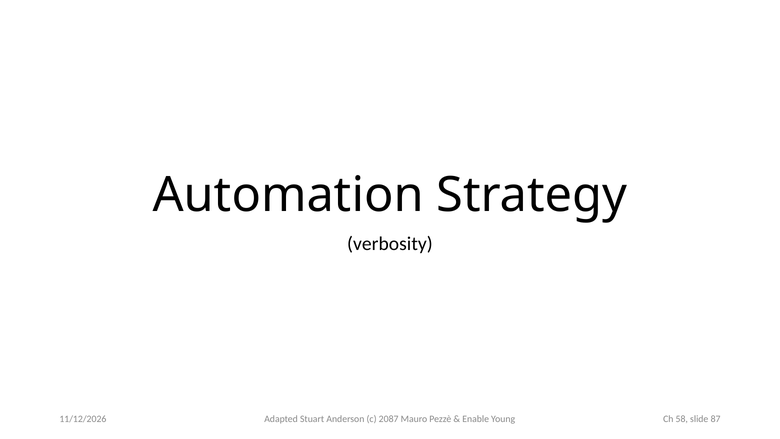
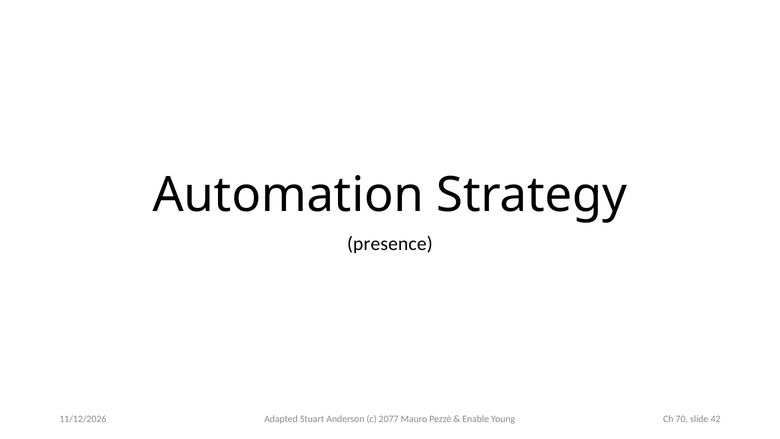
verbosity: verbosity -> presence (390, 244)
2087: 2087 -> 2077 (389, 419)
58: 58 -> 70 (682, 419)
87: 87 -> 42 (716, 419)
